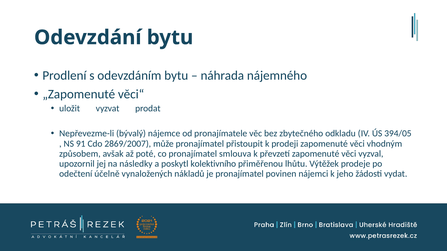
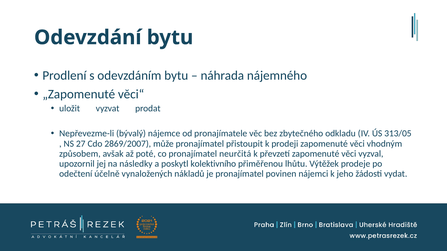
394/05: 394/05 -> 313/05 (398, 134)
91: 91 -> 27 (81, 144)
smlouva: smlouva -> neurčitá (235, 154)
